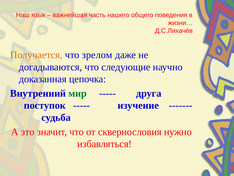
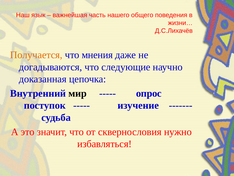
зрелом: зрелом -> мнения (97, 55)
мир colour: green -> black (78, 93)
друга: друга -> опрос (149, 93)
